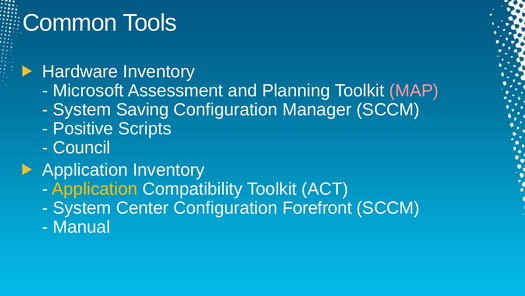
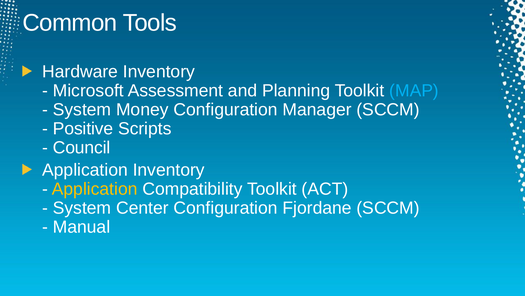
MAP colour: pink -> light blue (414, 91)
Saving: Saving -> Money (142, 110)
Forefront: Forefront -> Fjordane (317, 208)
